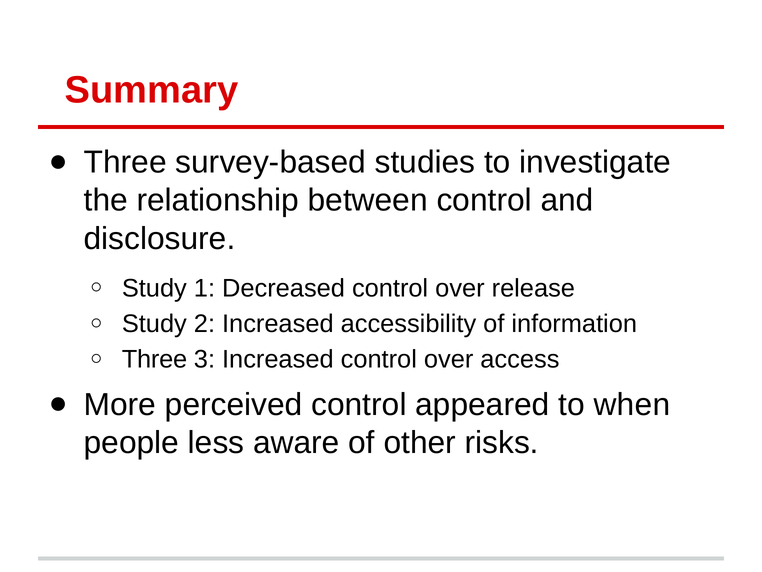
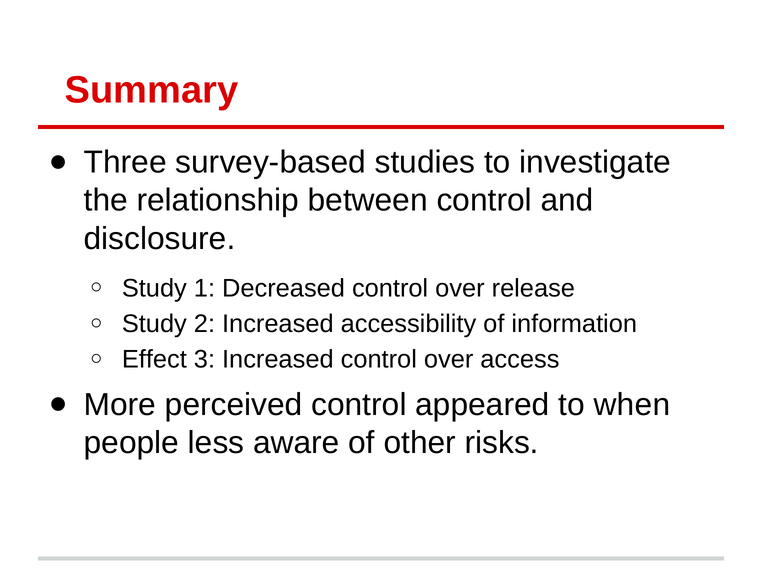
Three: Three -> Effect (154, 359)
